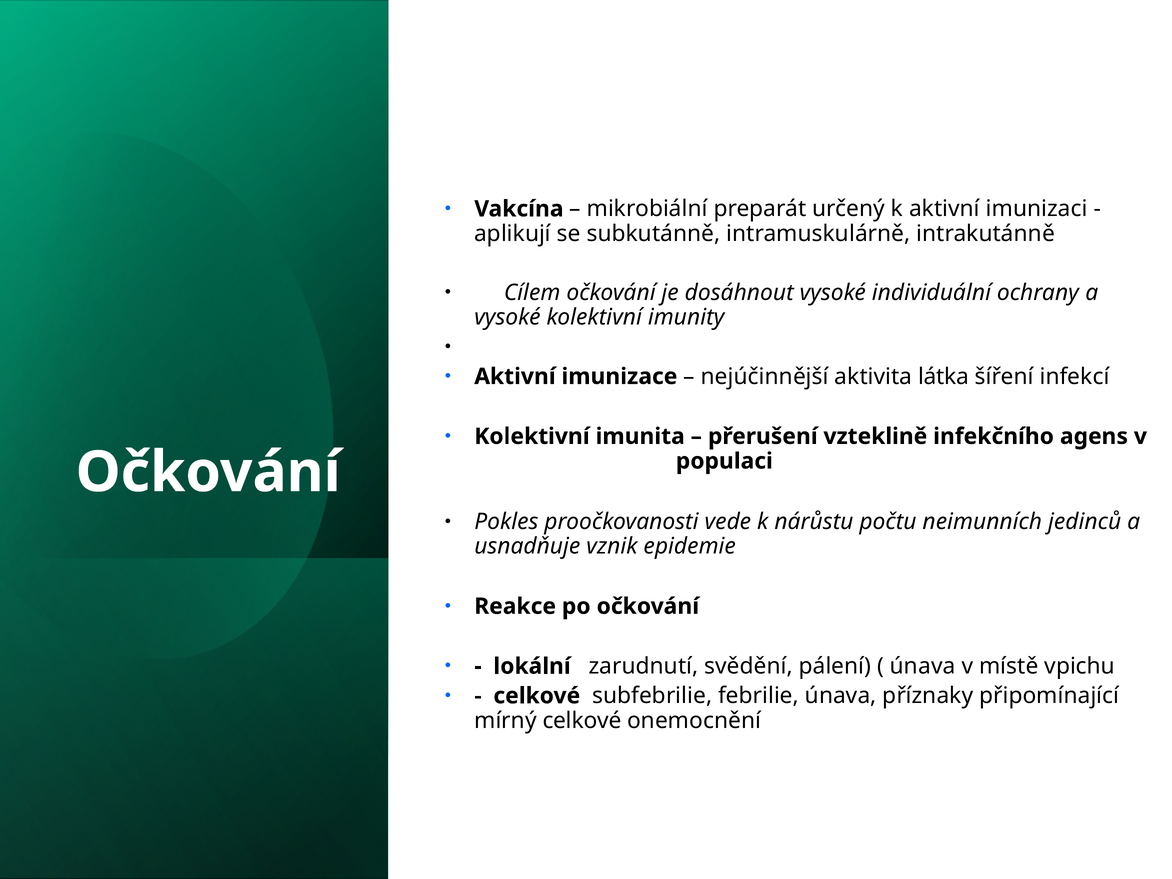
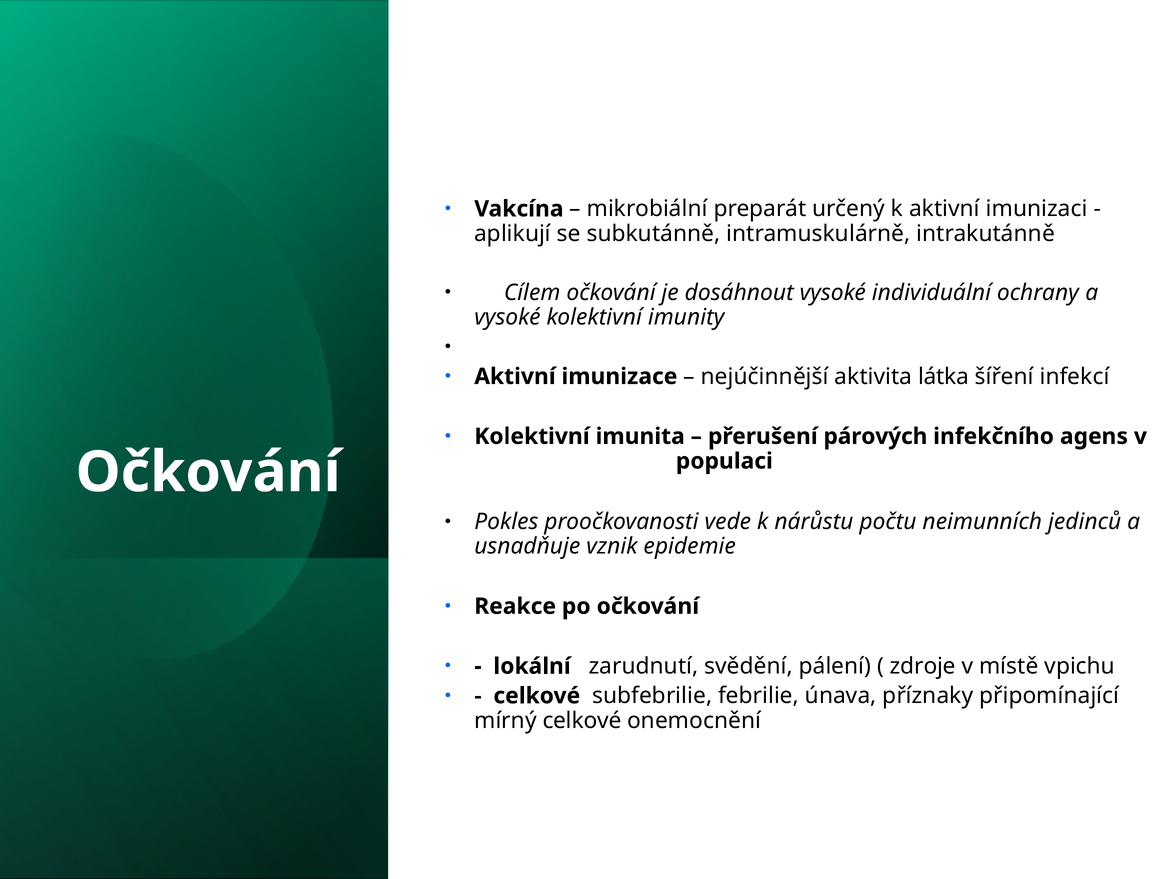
vzteklině: vzteklině -> párových (875, 436)
únava: únava -> zdroje (923, 666)
